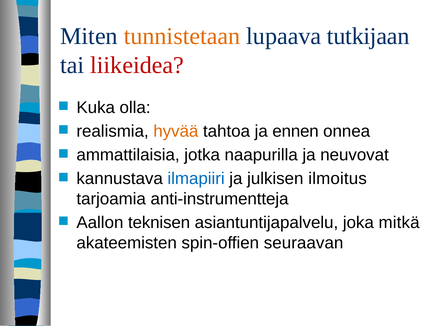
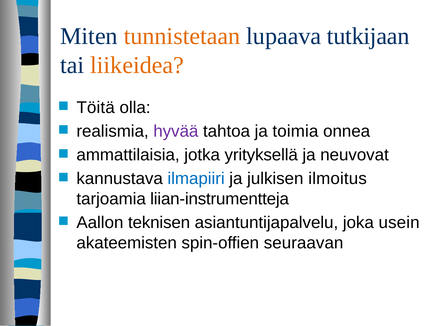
liikeidea colour: red -> orange (137, 65)
Kuka: Kuka -> Töitä (96, 108)
hyvää colour: orange -> purple (176, 131)
ennen: ennen -> toimia (295, 131)
naapurilla: naapurilla -> yrityksellä (261, 155)
anti-instrumentteja: anti-instrumentteja -> liian-instrumentteja (220, 199)
mitkä: mitkä -> usein (399, 223)
